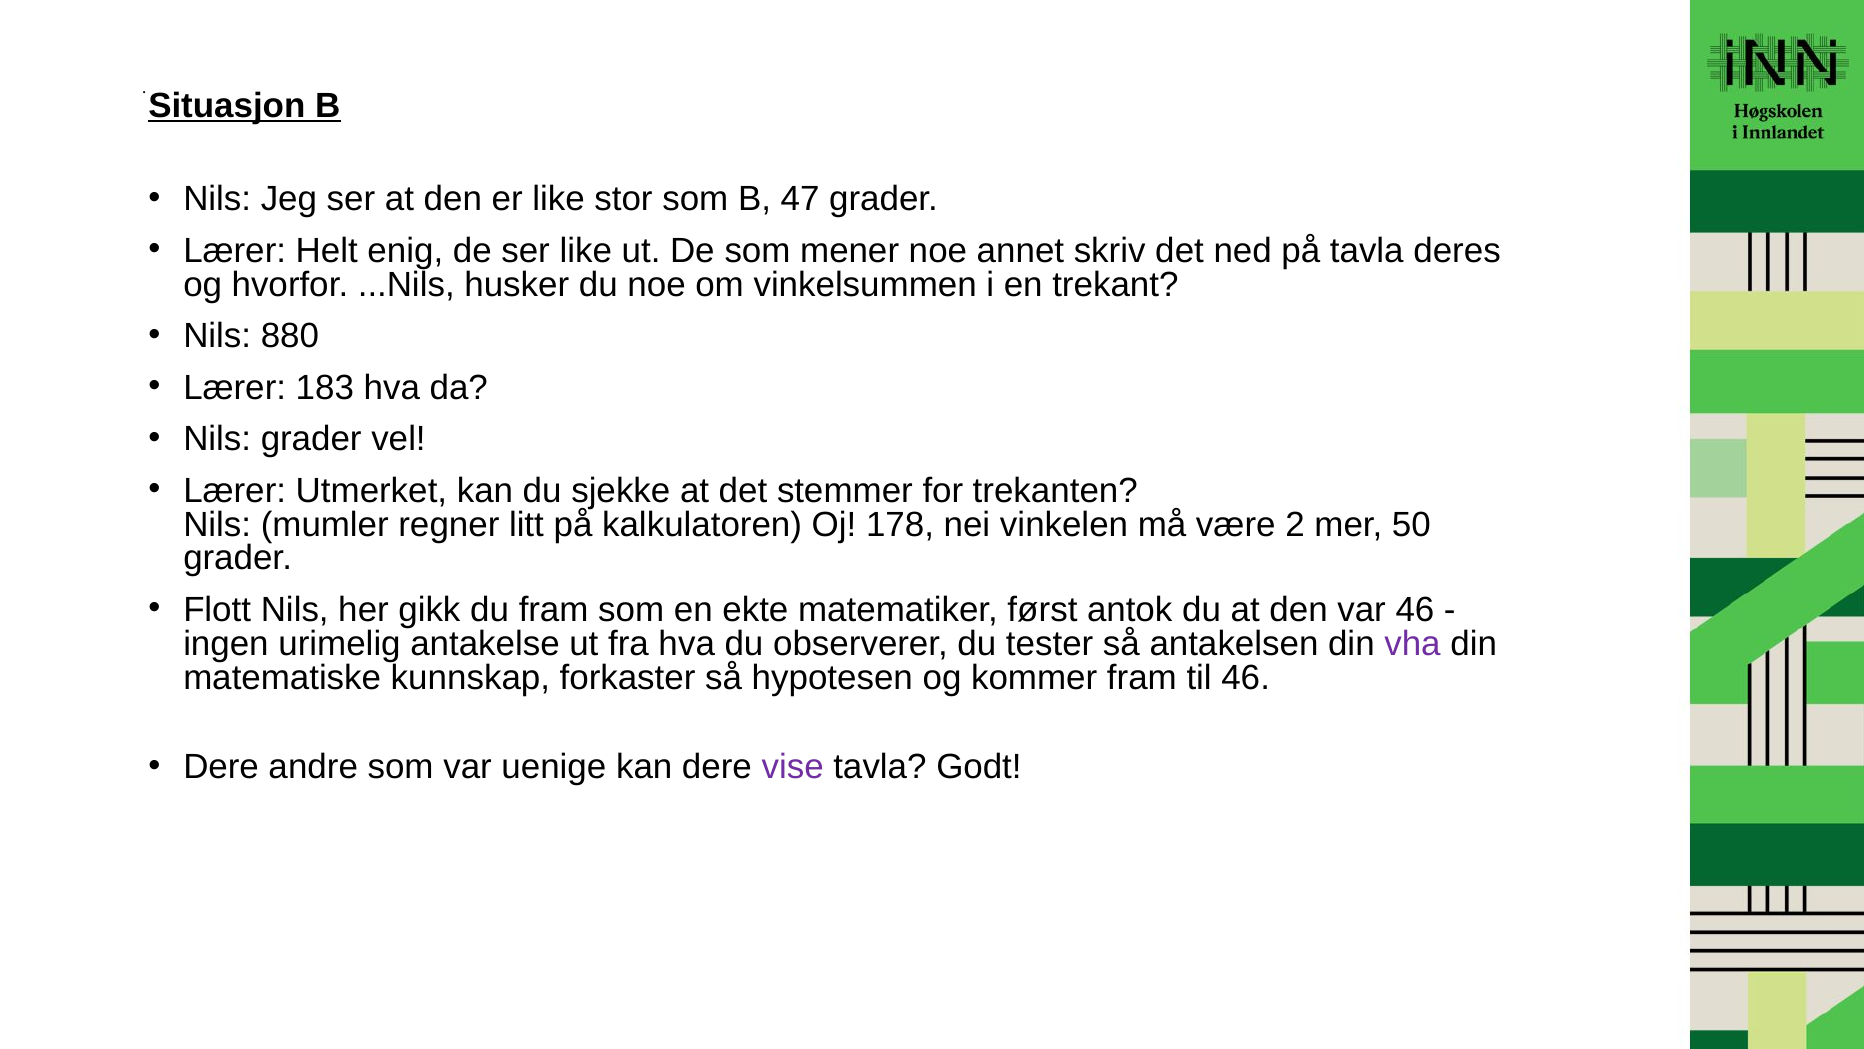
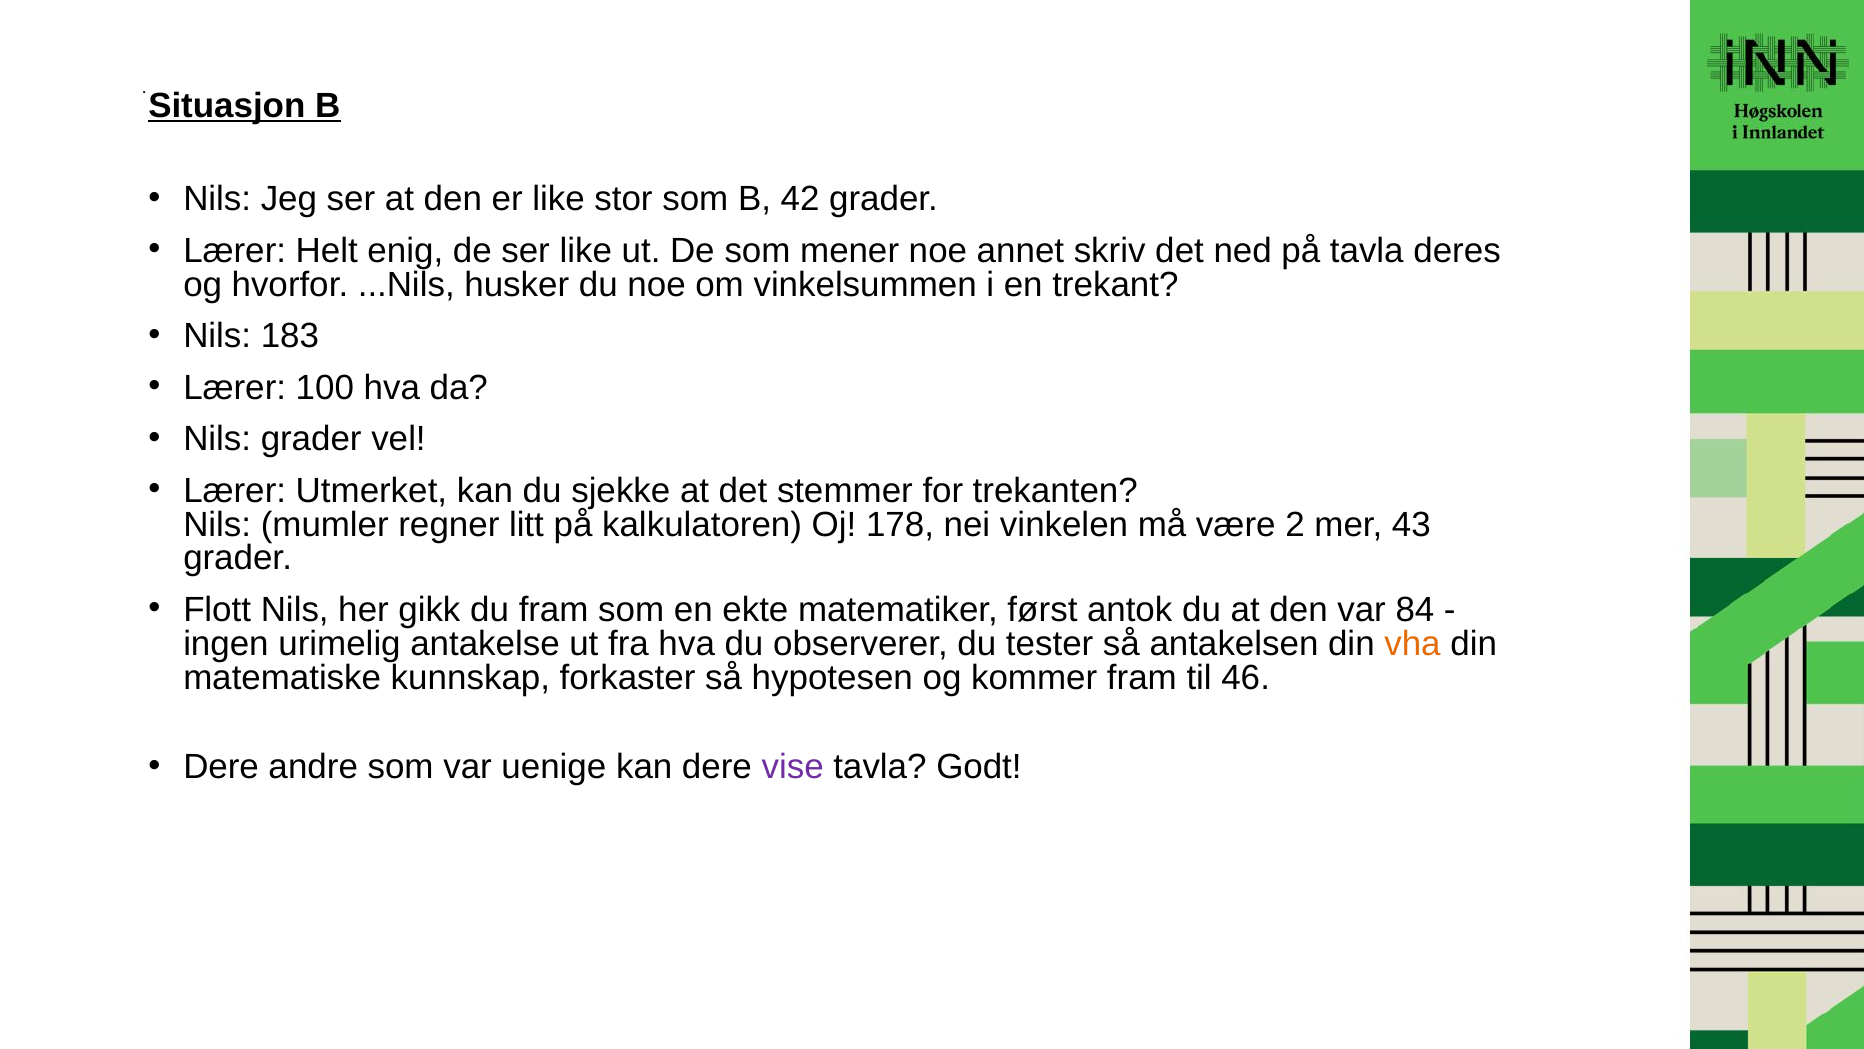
47: 47 -> 42 (800, 199)
880: 880 -> 183 (290, 336)
183: 183 -> 100 (325, 387)
50: 50 -> 43 (1411, 524)
var 46: 46 -> 84 (1415, 610)
vha colour: purple -> orange (1413, 644)
